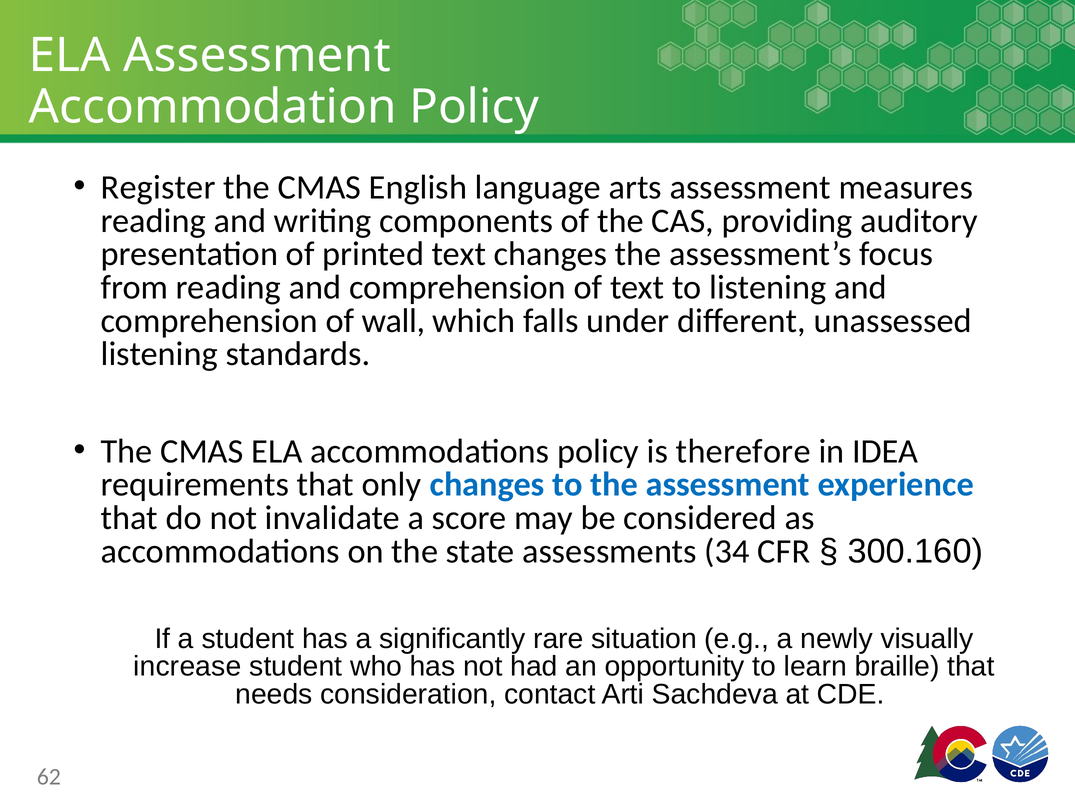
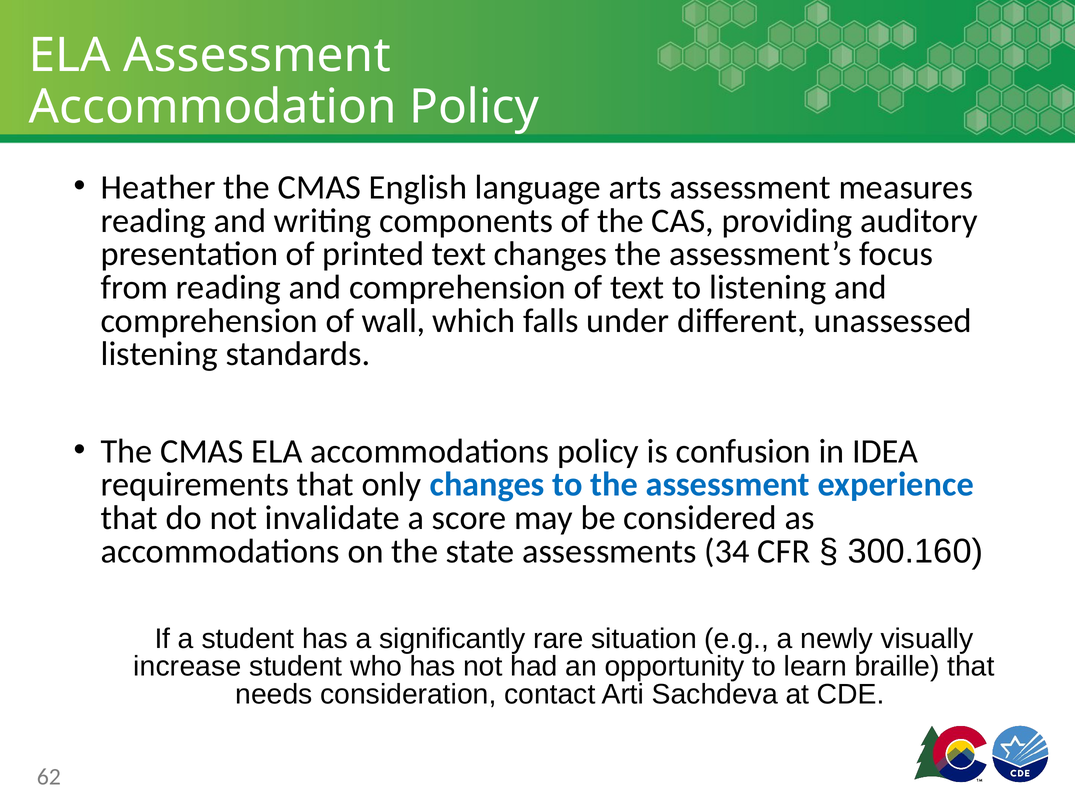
Register: Register -> Heather (158, 187)
therefore: therefore -> confusion (743, 451)
